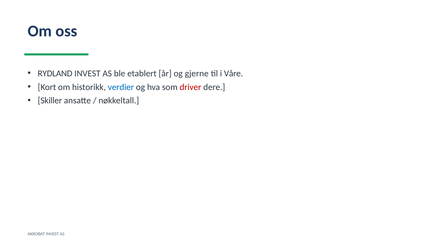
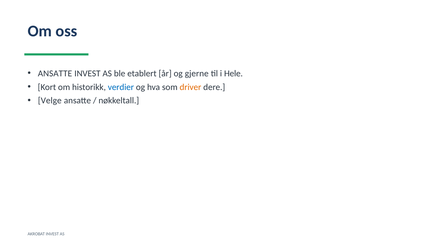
RYDLAND: RYDLAND -> ANSATTE (55, 74)
Våre: Våre -> Hele (233, 74)
driver colour: red -> orange (190, 87)
Skiller: Skiller -> Velge (50, 101)
